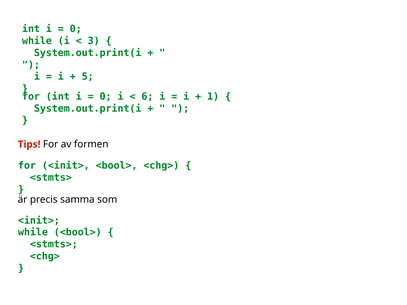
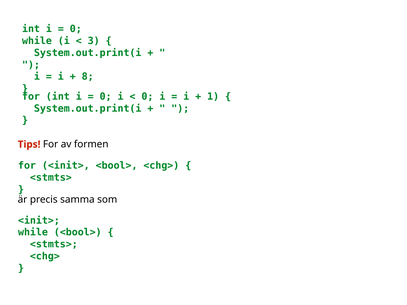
5: 5 -> 8 (88, 77)
6: 6 -> 0 (147, 97)
